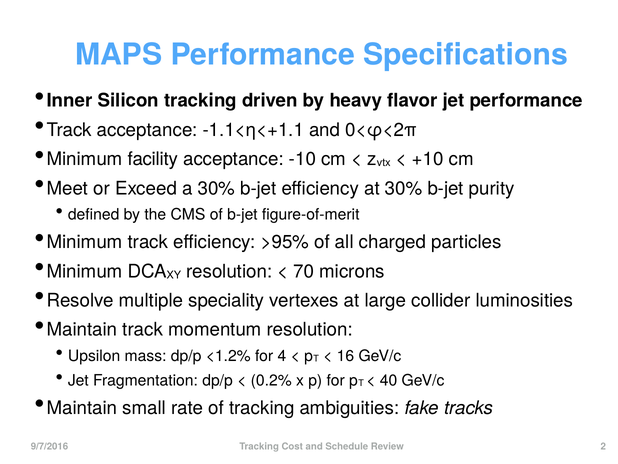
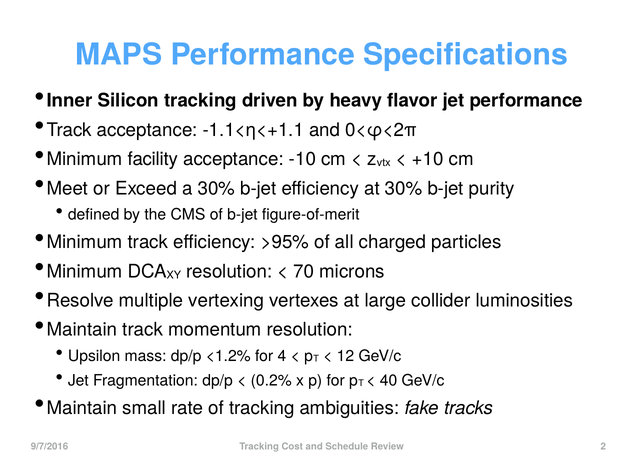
speciality: speciality -> vertexing (226, 300)
16: 16 -> 12 (345, 356)
